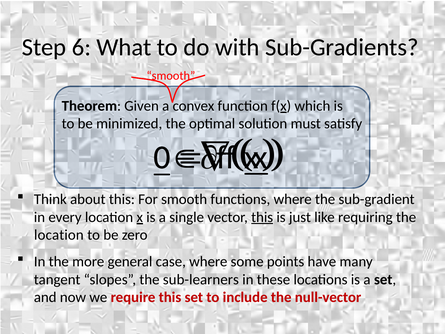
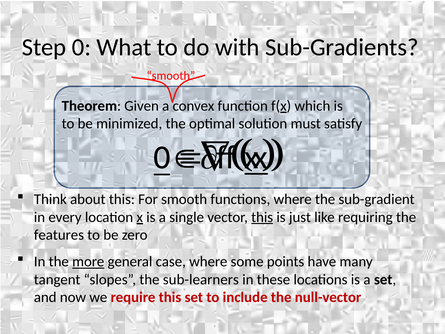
Step 6: 6 -> 0 (81, 47)
location: location -> features (59, 235)
more underline: none -> present (88, 262)
